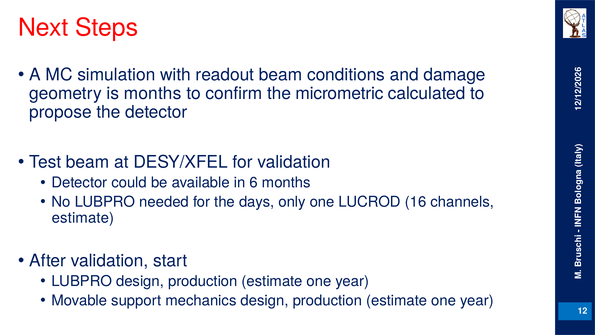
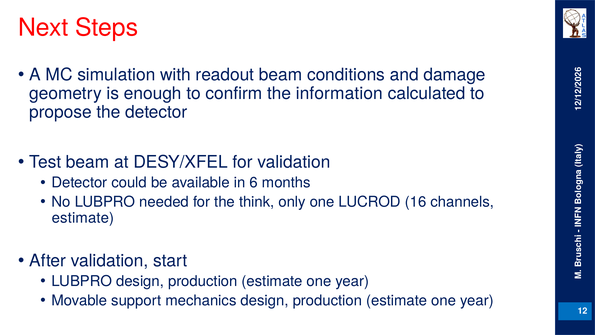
is months: months -> enough (153, 93)
micrometric: micrometric -> information (339, 93)
days: days -> think (257, 202)
